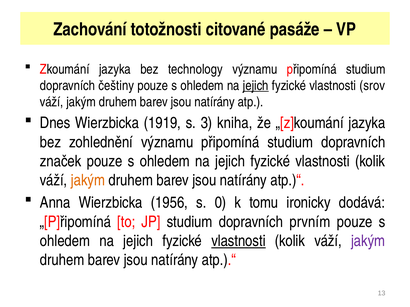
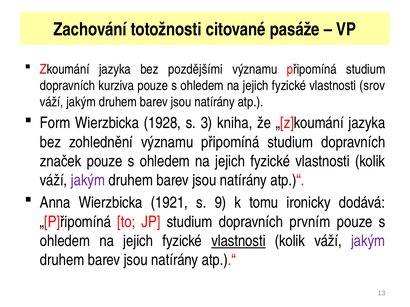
technology: technology -> pozdějšími (195, 69)
češtiny: češtiny -> kurziva (116, 86)
jejich underline: present -> none (256, 86)
Dnes: Dnes -> Form (55, 123)
1919: 1919 -> 1928 (162, 123)
jakým colour: orange -> purple (88, 181)
1956: 1956 -> 1921 (169, 203)
0: 0 -> 9 (220, 203)
